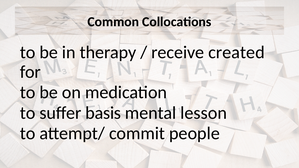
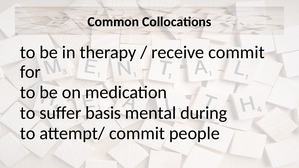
receive created: created -> commit (236, 52)
lesson: lesson -> during (204, 113)
